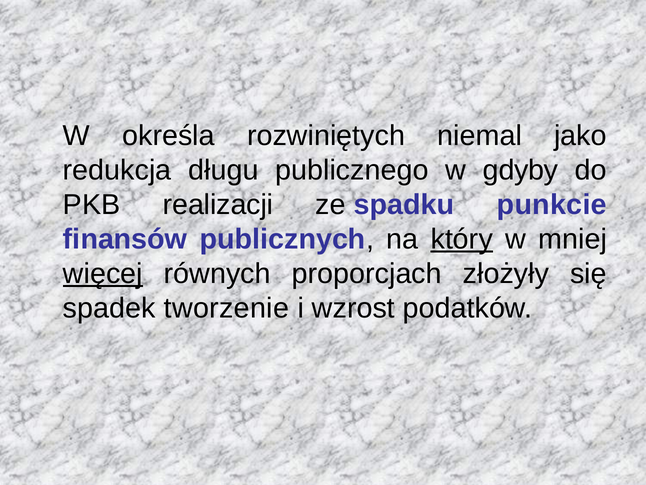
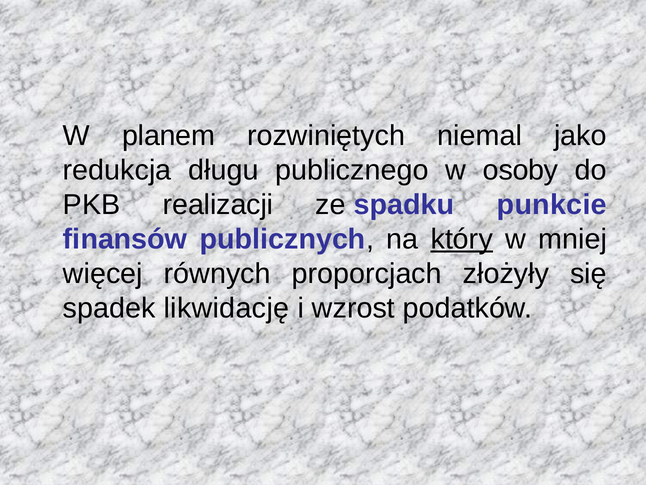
określa: określa -> planem (169, 136)
gdyby: gdyby -> osoby (521, 170)
więcej underline: present -> none (103, 273)
tworzenie: tworzenie -> likwidację (226, 308)
